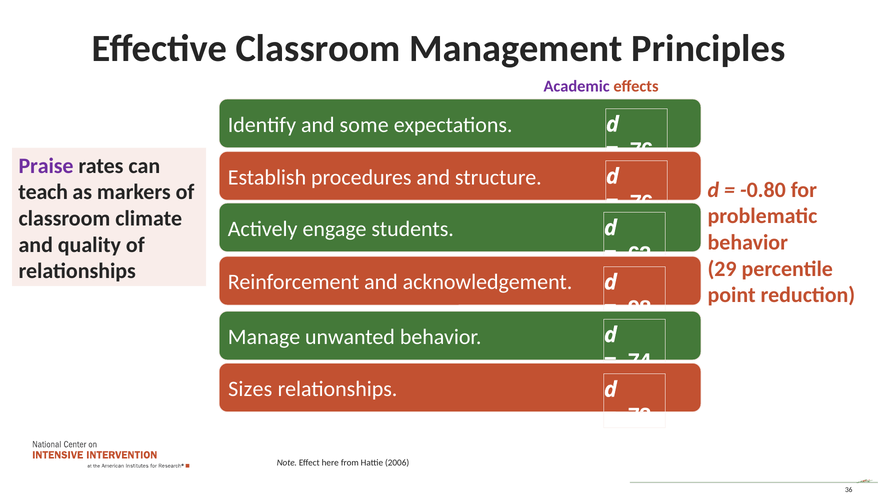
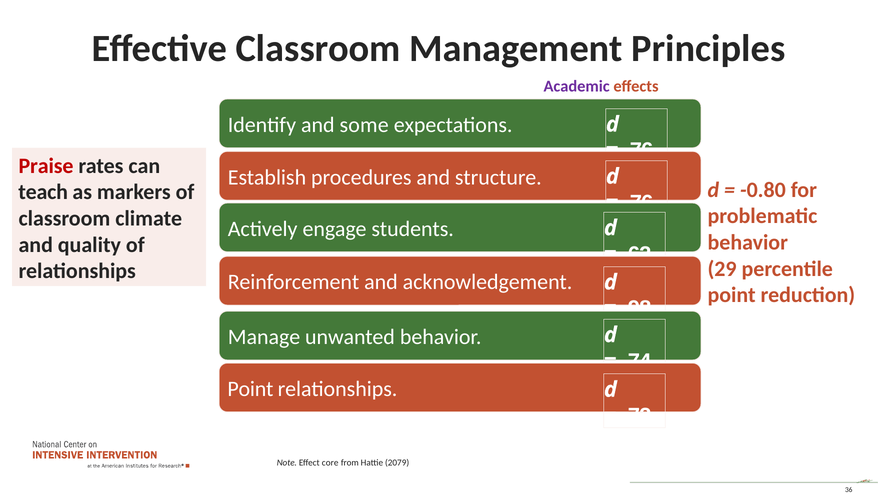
Praise colour: purple -> red (46, 166)
Sizes: Sizes -> Point (250, 389)
here: here -> core (330, 463)
2006: 2006 -> 2079 (397, 463)
